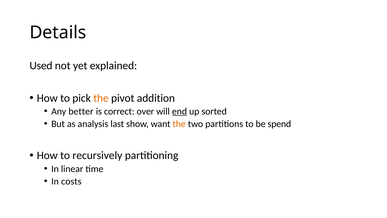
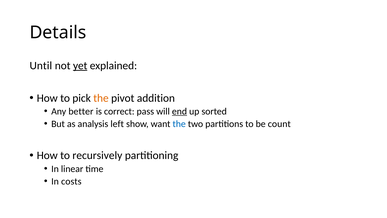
Used: Used -> Until (41, 65)
yet underline: none -> present (80, 65)
over: over -> pass (145, 111)
last: last -> left (117, 124)
the colour: orange -> blue (179, 124)
spend: spend -> count (279, 124)
